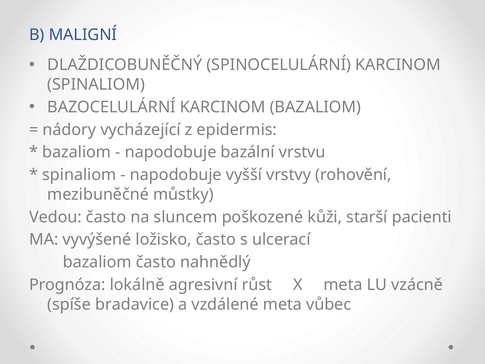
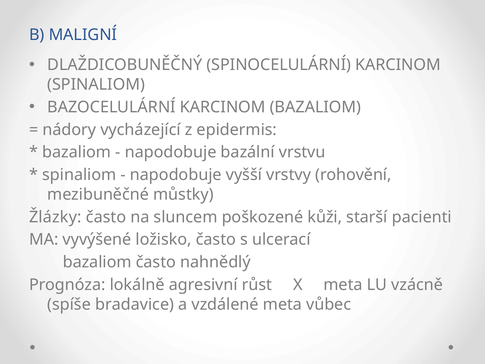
Vedou: Vedou -> Žlázky (55, 217)
